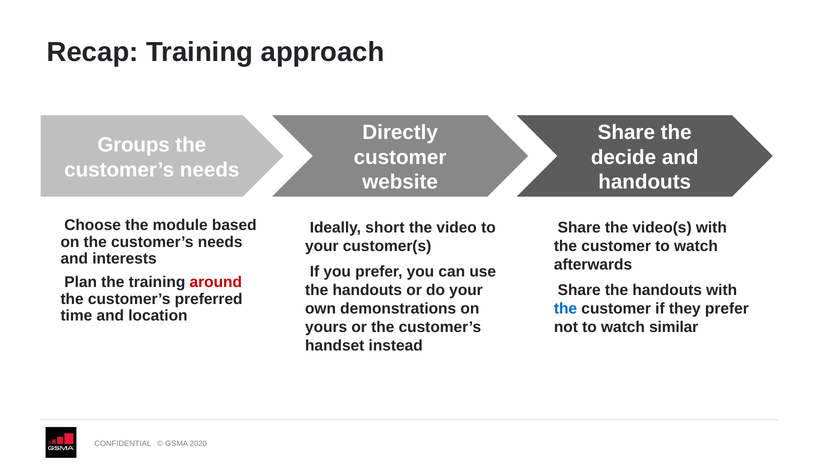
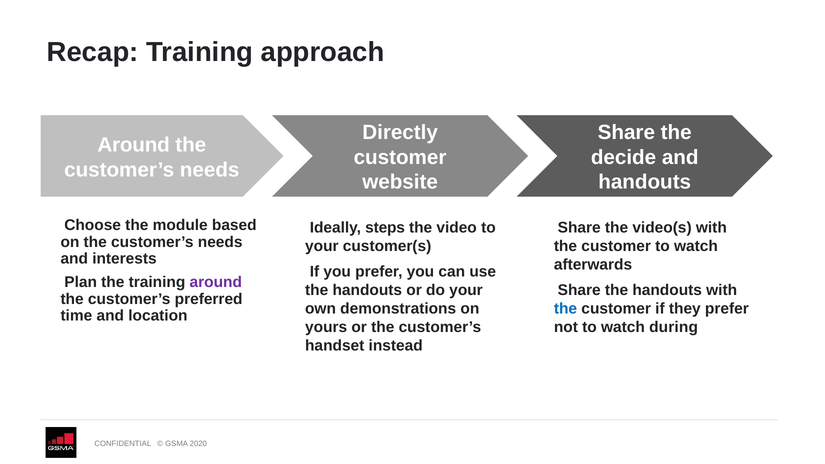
Groups: Groups -> Around (134, 145)
short: short -> steps (385, 228)
around colour: red -> purple (216, 282)
similar: similar -> during (674, 327)
